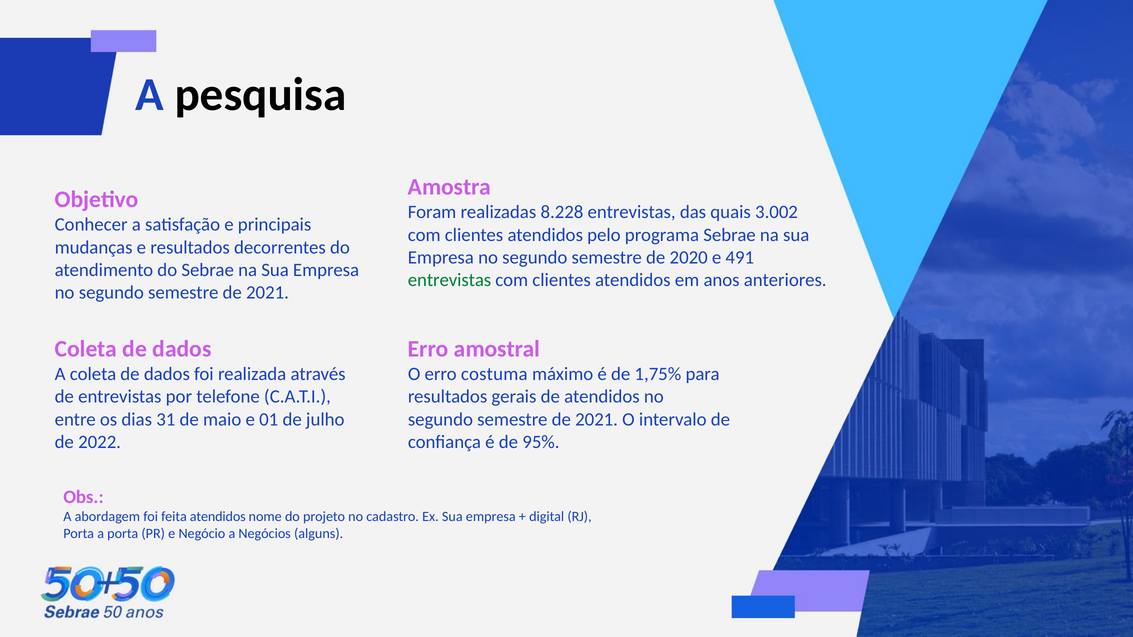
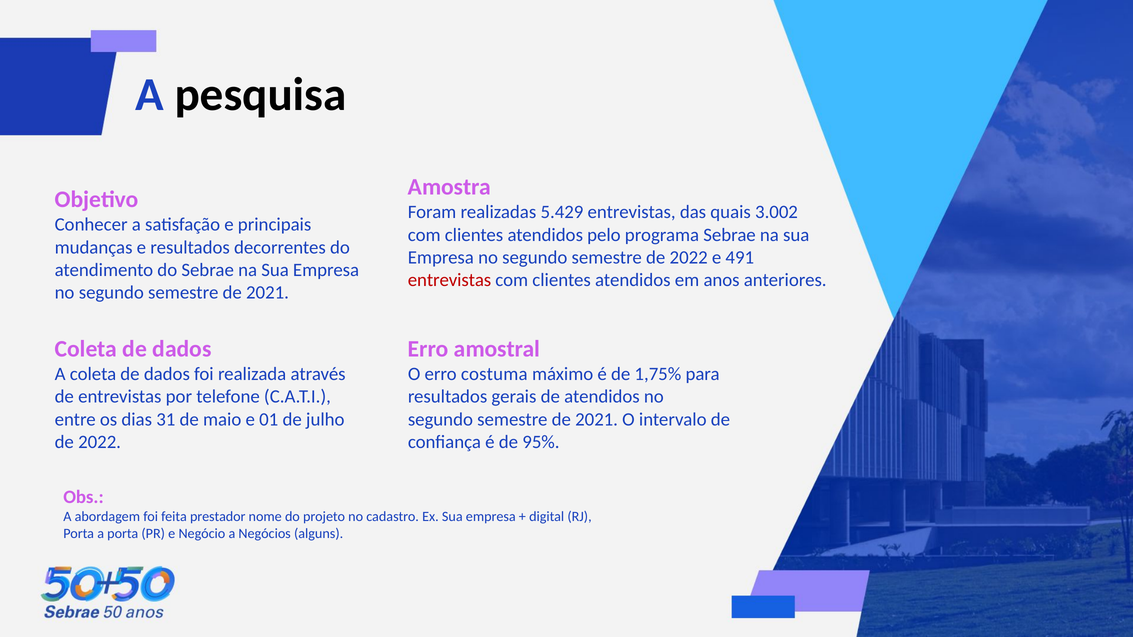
8.228: 8.228 -> 5.429 (562, 212)
semestre de 2020: 2020 -> 2022 (689, 258)
entrevistas colour: green -> red (450, 280)
feita atendidos: atendidos -> prestador (218, 517)
